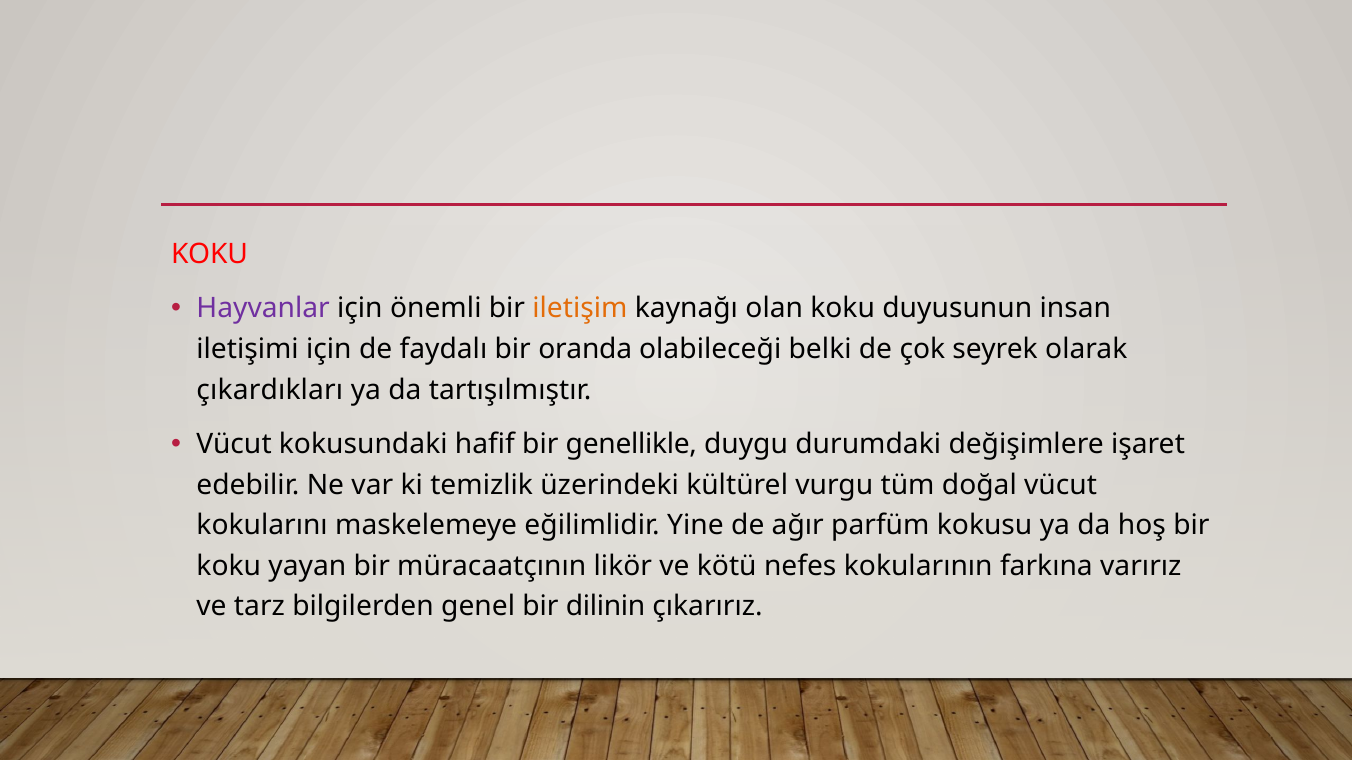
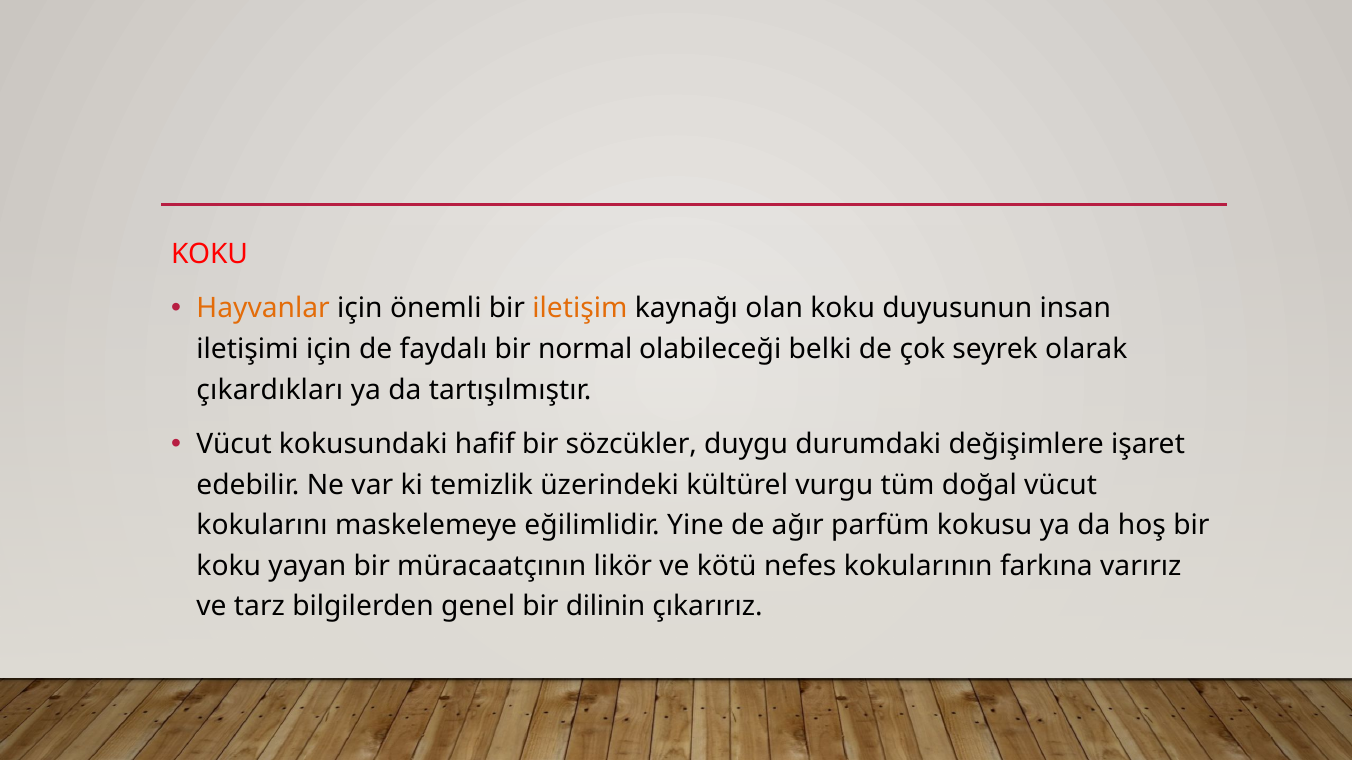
Hayvanlar colour: purple -> orange (263, 309)
oranda: oranda -> normal (585, 349)
genellikle: genellikle -> sözcükler (631, 445)
